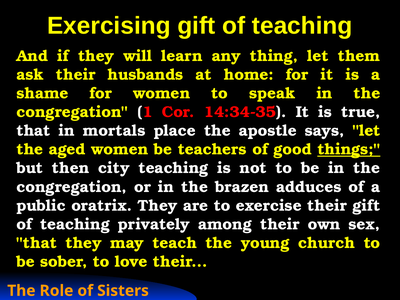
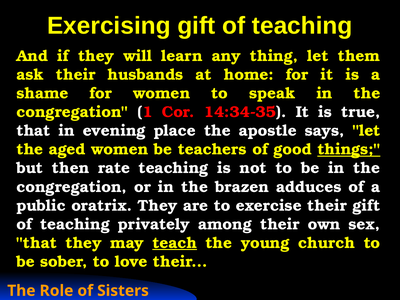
mortals: mortals -> evening (114, 131)
city: city -> rate (114, 168)
teach underline: none -> present (175, 243)
